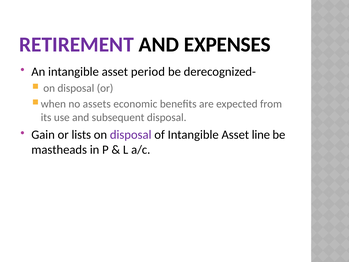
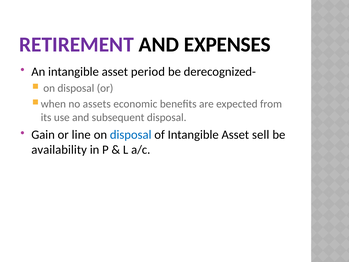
lists: lists -> line (81, 135)
disposal colour: purple -> blue (131, 135)
line: line -> sell (261, 135)
mastheads: mastheads -> availability (59, 150)
